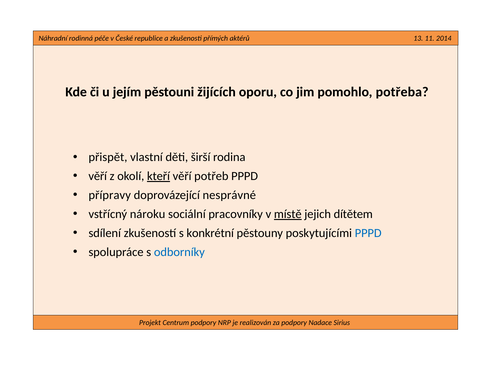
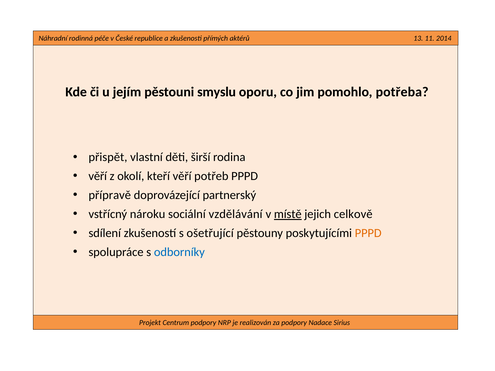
žijících: žijících -> smyslu (217, 92)
kteří underline: present -> none (158, 176)
přípravy: přípravy -> přípravě (110, 195)
nesprávné: nesprávné -> partnerský (229, 195)
pracovníky: pracovníky -> vzdělávání (236, 214)
dítětem: dítětem -> celkově (353, 214)
konkrétní: konkrétní -> ošetřující (210, 233)
PPPD colour: blue -> orange (368, 233)
